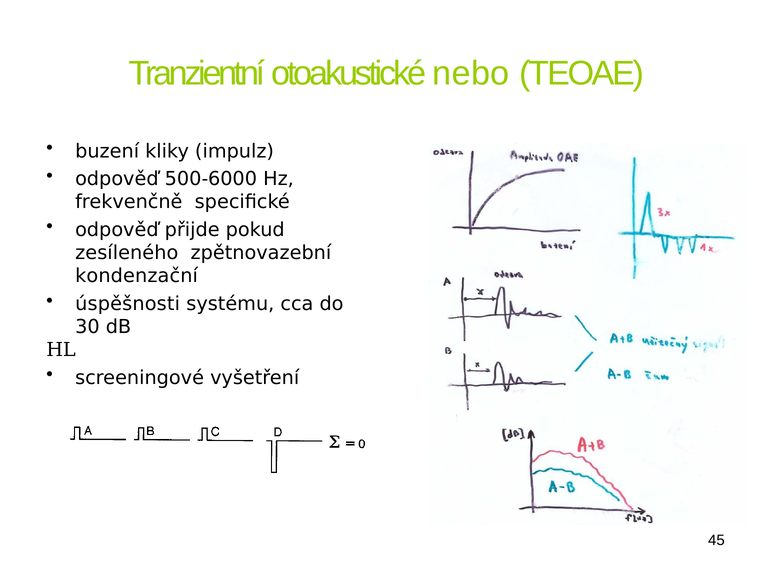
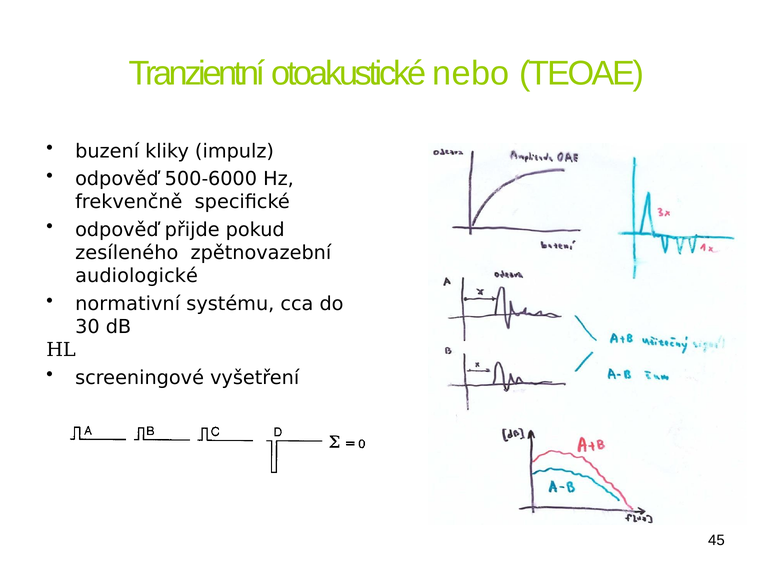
kondenzační: kondenzační -> audiologické (137, 276)
úspěšnosti: úspěšnosti -> normativní (128, 304)
